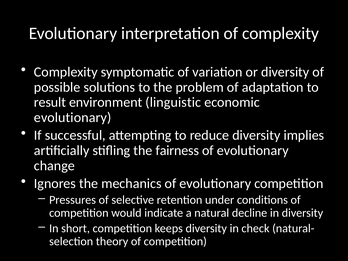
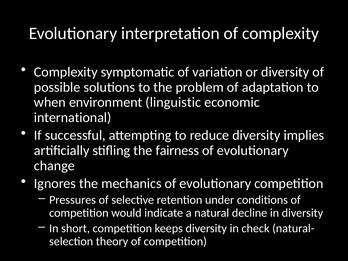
result: result -> when (50, 102)
evolutionary: evolutionary -> international (73, 117)
